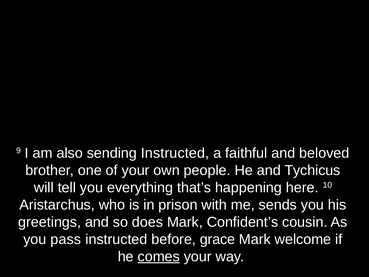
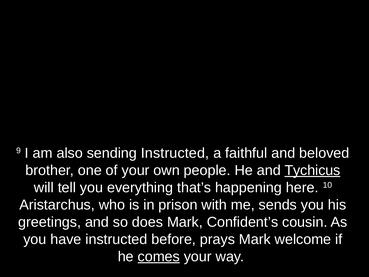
Tychicus underline: none -> present (312, 170)
pass: pass -> have (66, 239)
grace: grace -> prays (217, 239)
